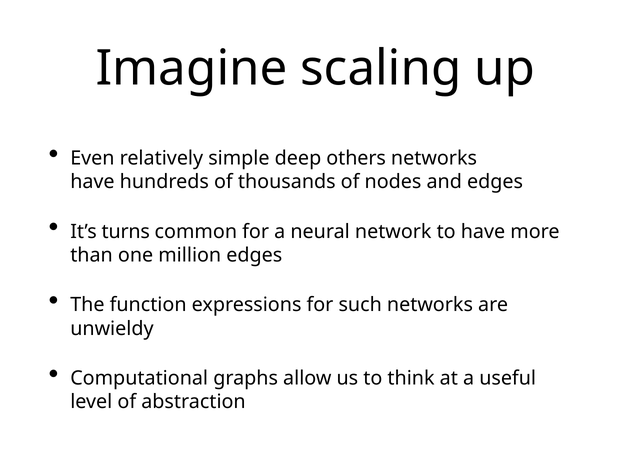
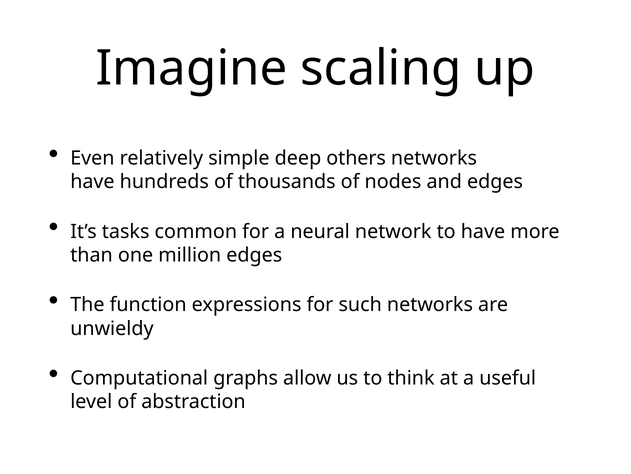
turns: turns -> tasks (126, 231)
